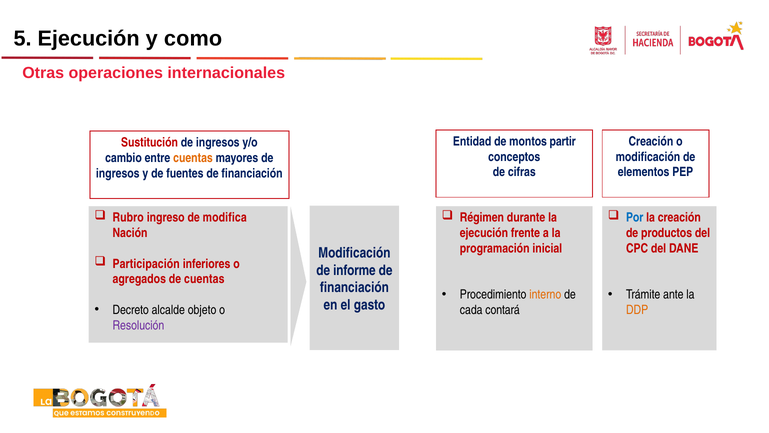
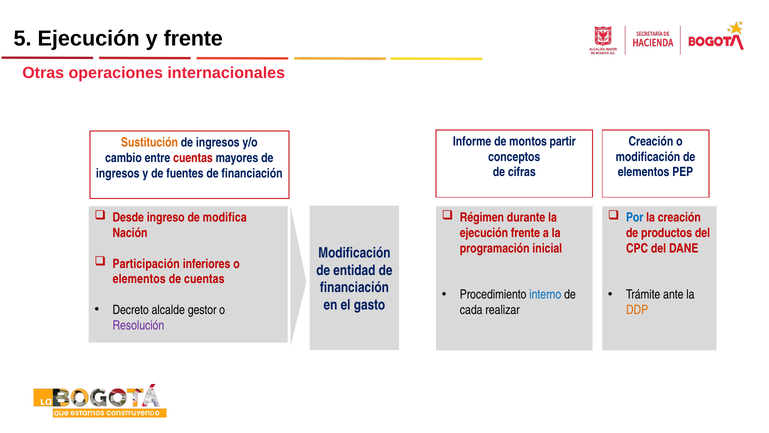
y como: como -> frente (193, 39)
Entidad: Entidad -> Informe (472, 141)
Sustitución colour: red -> orange (149, 142)
cuentas colour: orange -> red (193, 158)
Rubro: Rubro -> Desde (128, 217)
informe: informe -> entidad (354, 270)
agregados: agregados -> elementos (139, 279)
interno colour: orange -> blue (545, 294)
objeto: objeto -> gestor (202, 310)
contará: contará -> realizar (503, 310)
